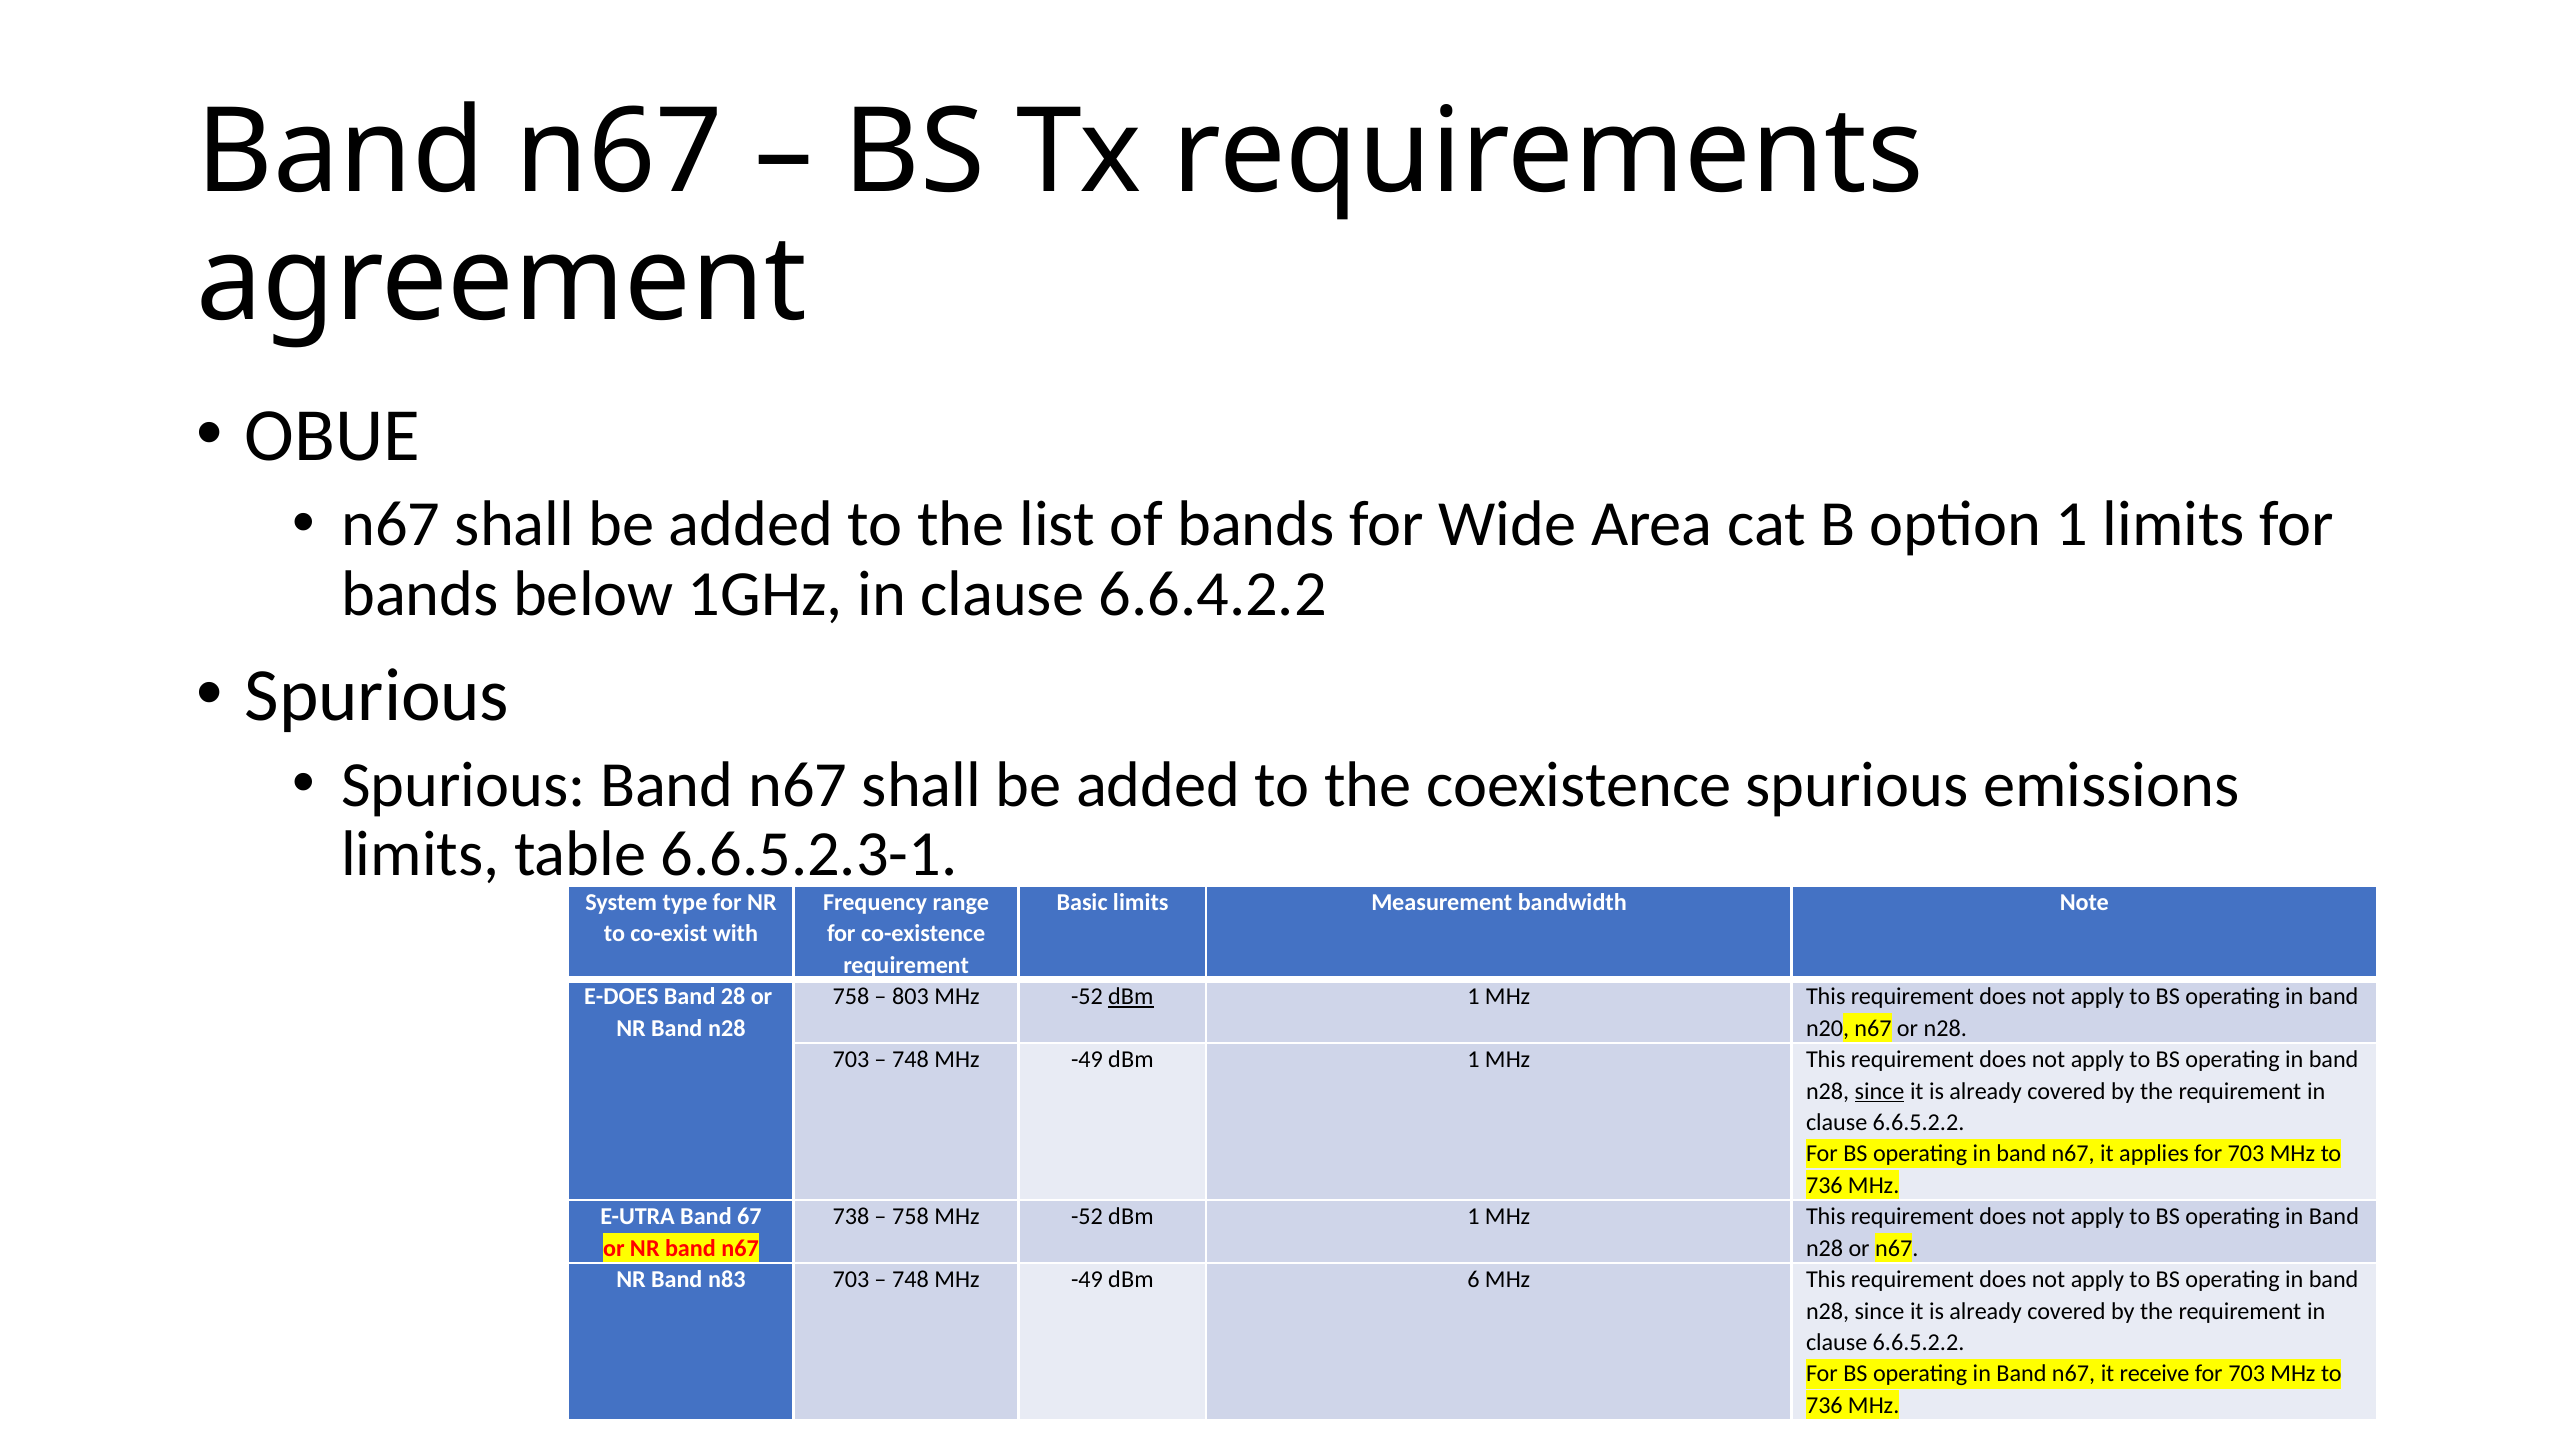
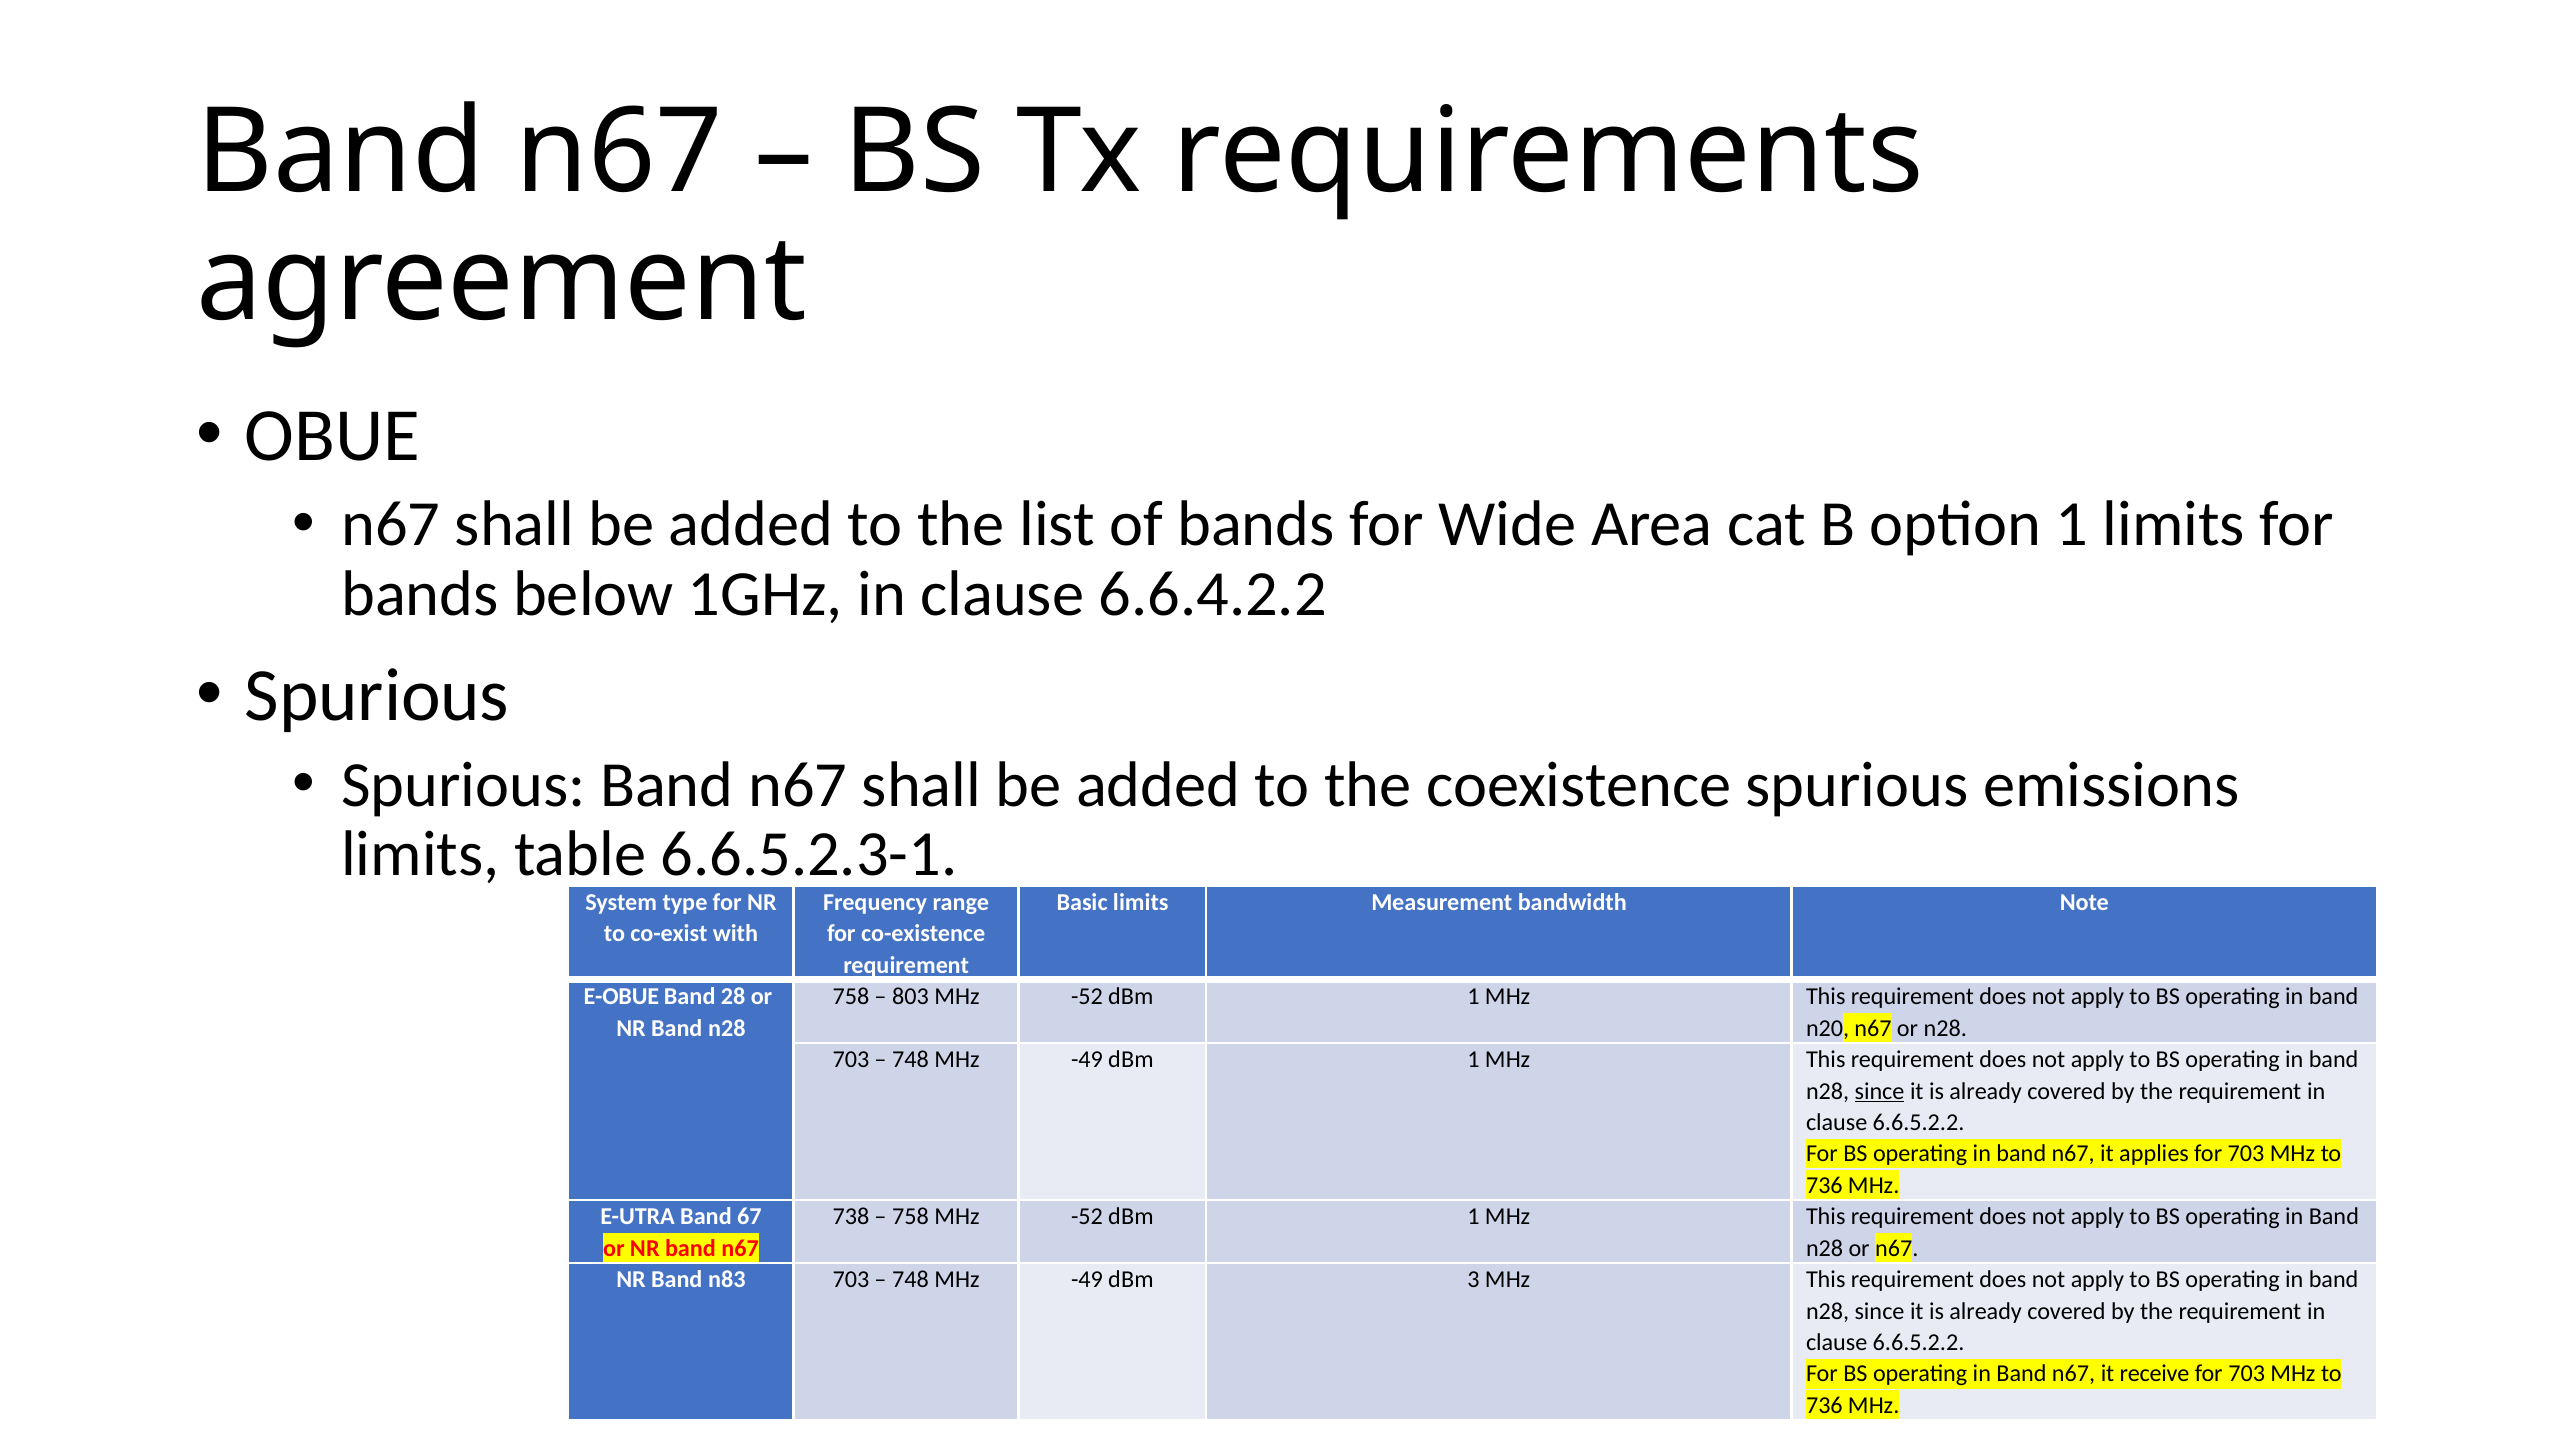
E-DOES: E-DOES -> E-OBUE (621, 997)
dBm underline: present -> none (1131, 997)
6: 6 -> 3 (1474, 1280)
